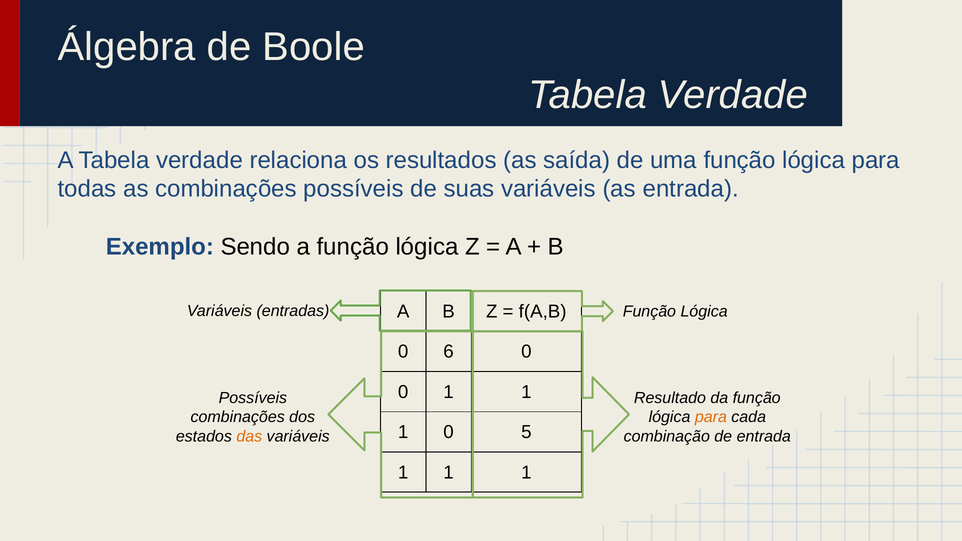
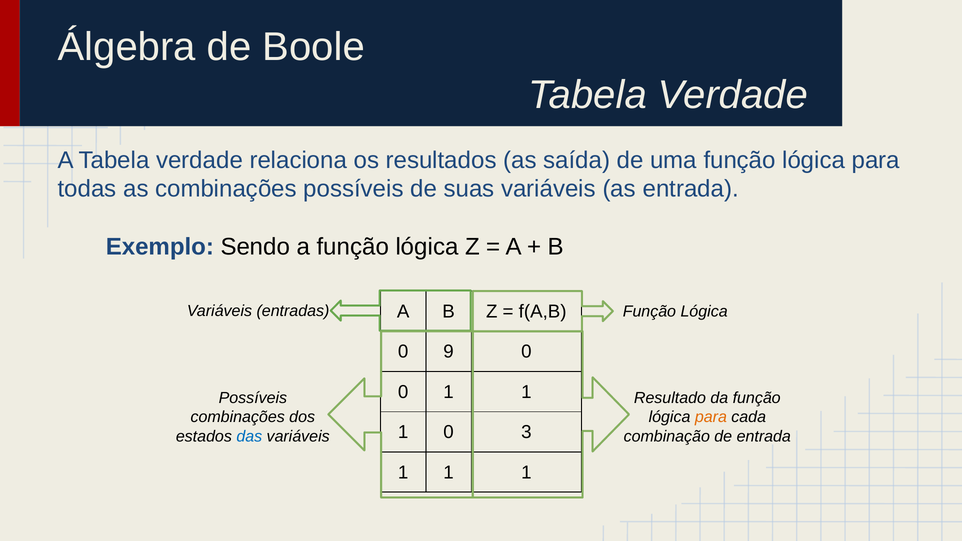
6: 6 -> 9 (449, 352)
5: 5 -> 3 (526, 432)
das colour: orange -> blue (249, 437)
